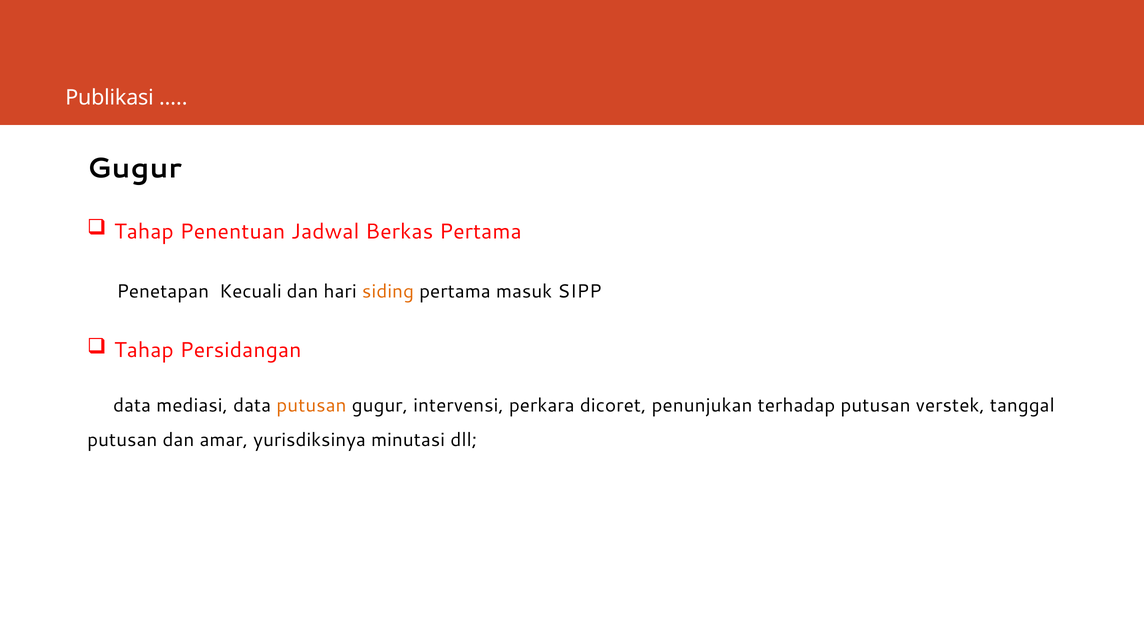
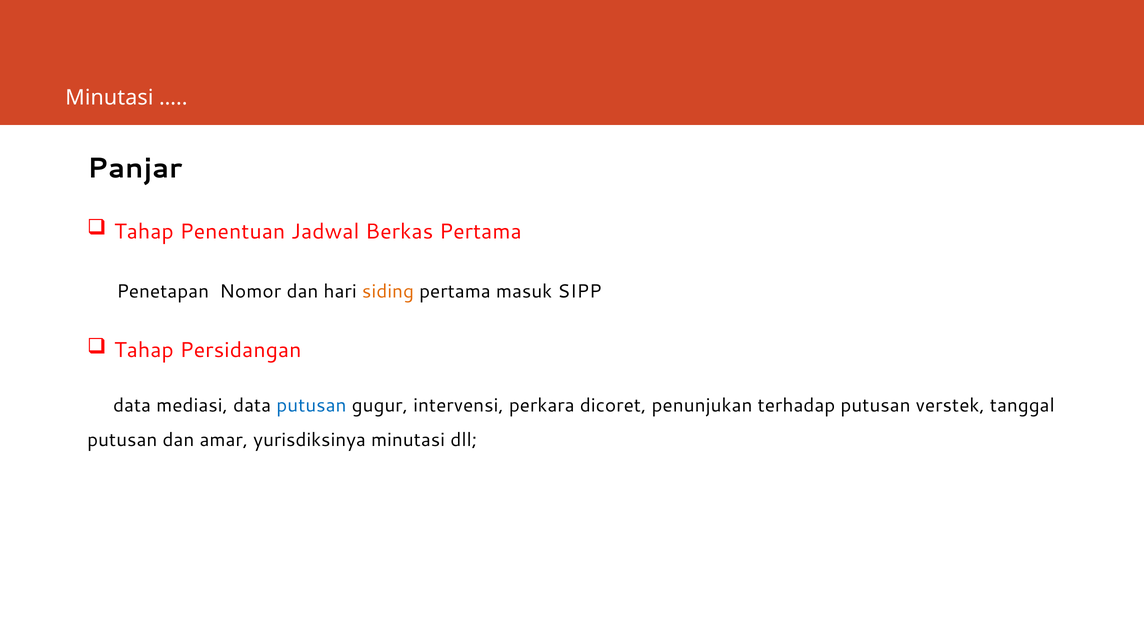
Publikasi: Publikasi -> Minutasi (109, 98)
Gugur: Gugur -> Panjar (135, 168)
Kecuali: Kecuali -> Nomor (250, 292)
putusan colour: orange -> blue (311, 406)
